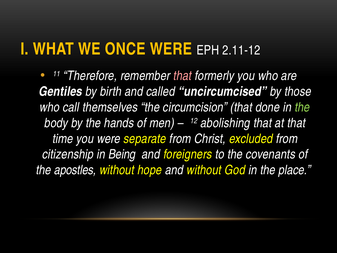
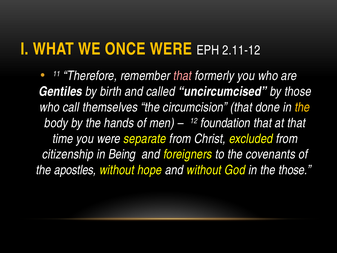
the colour: light green -> yellow (302, 107)
abolishing: abolishing -> foundation (225, 123)
the place: place -> those (295, 170)
